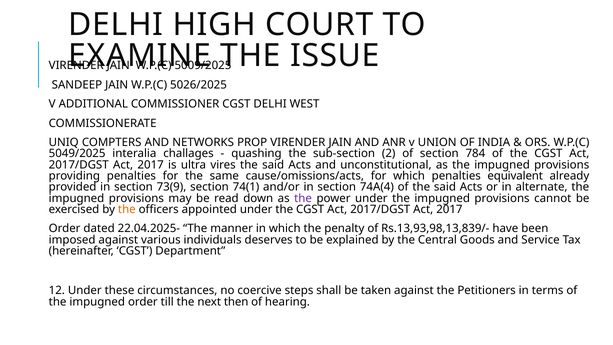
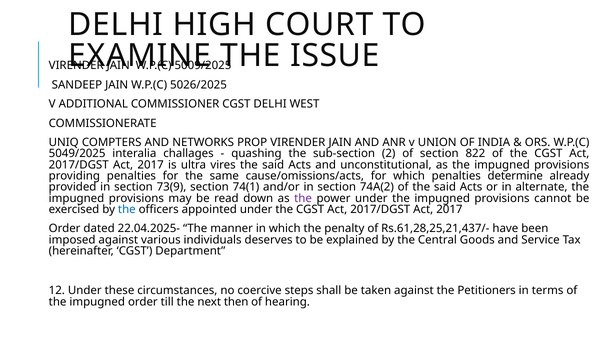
784: 784 -> 822 (475, 154)
equivalent: equivalent -> determine (515, 176)
74A(4: 74A(4 -> 74A(2 (377, 187)
the colour: orange -> blue (127, 209)
Rs.13,93,98,13,839/-: Rs.13,93,98,13,839/- -> Rs.61,28,25,21,437/- (435, 229)
